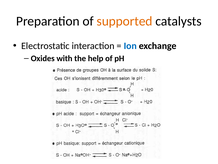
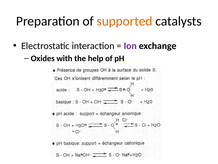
Ion colour: blue -> purple (130, 46)
